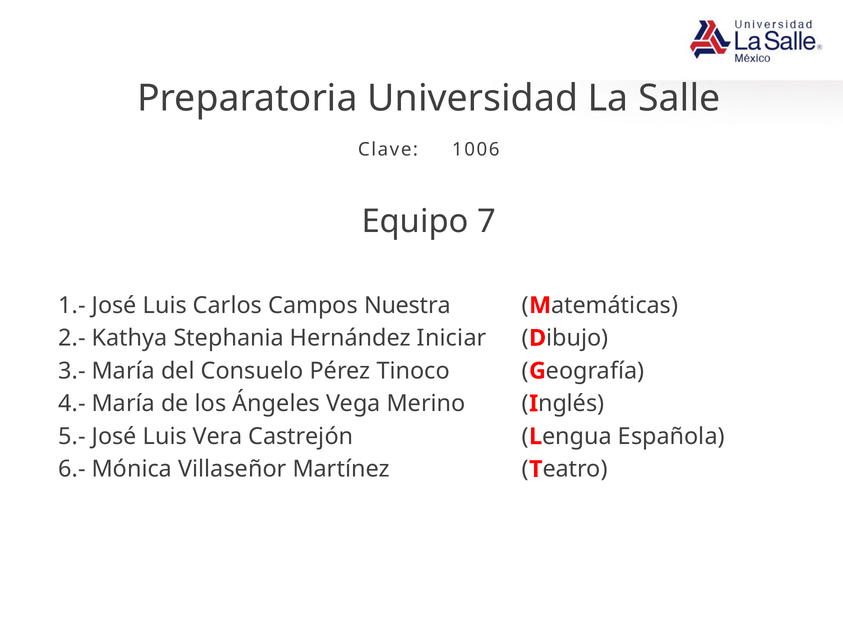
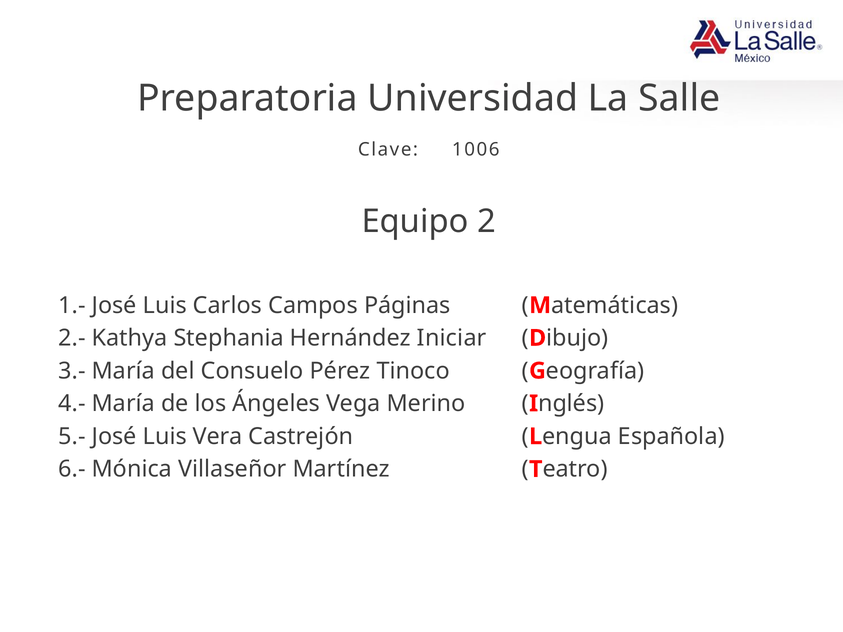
7: 7 -> 2 (487, 222)
Nuestra: Nuestra -> Páginas (407, 305)
